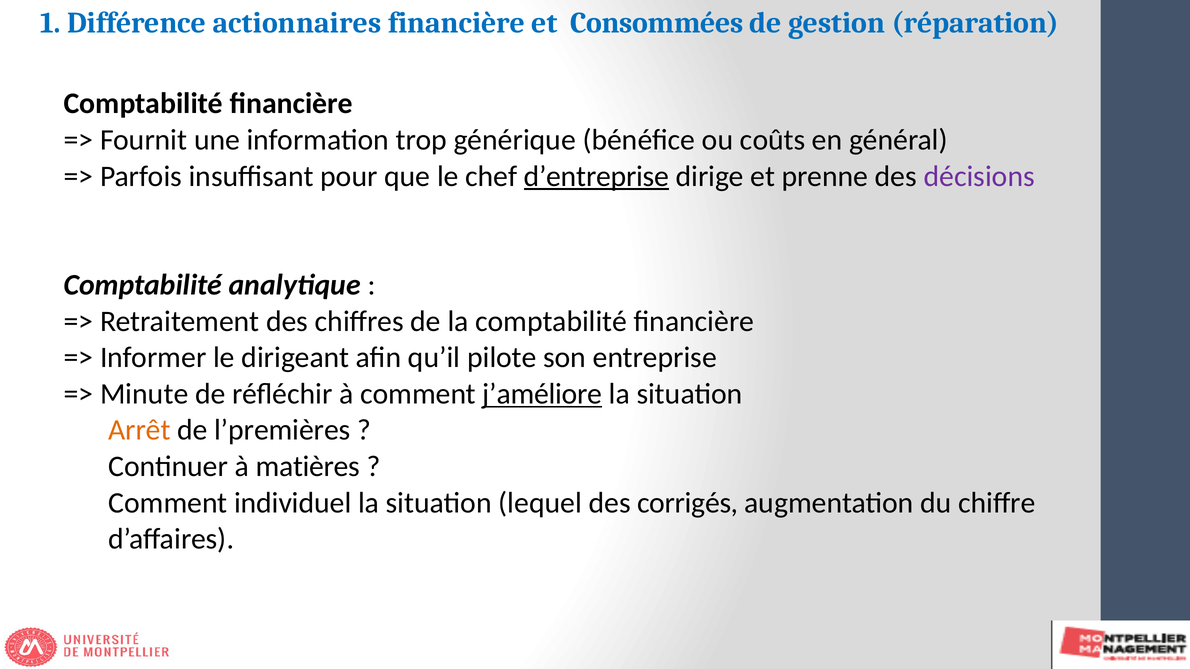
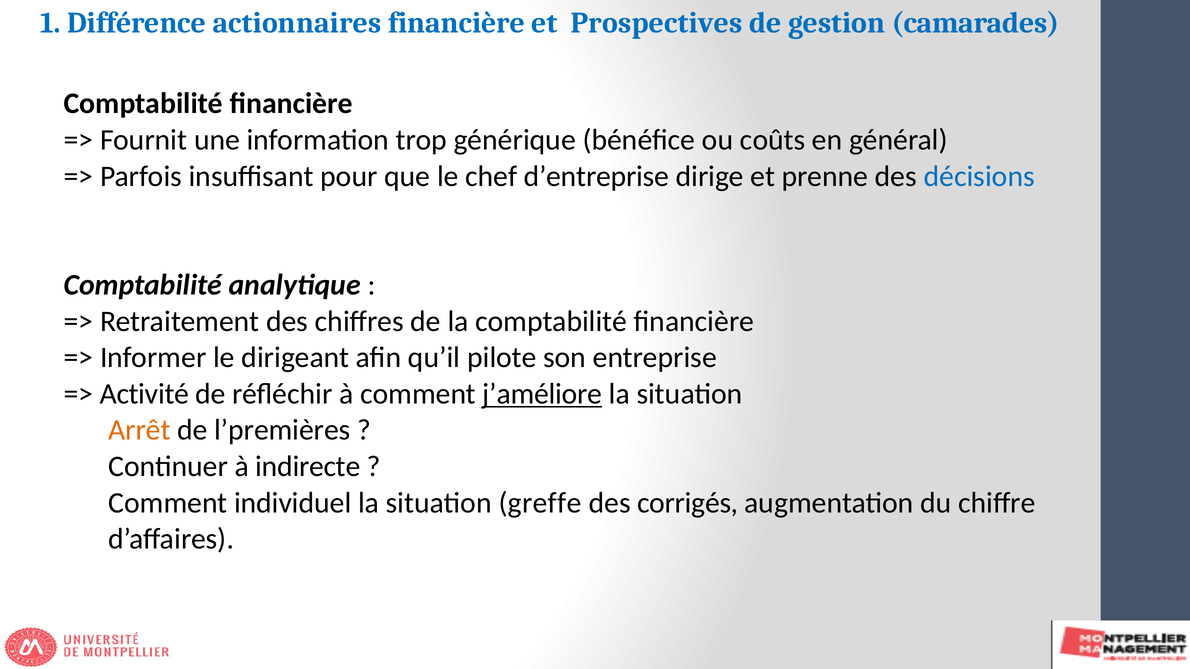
Consommées: Consommées -> Prospectives (657, 23)
réparation: réparation -> camarades (975, 23)
d’entreprise underline: present -> none (596, 176)
décisions colour: purple -> blue (979, 176)
Minute: Minute -> Activité (144, 394)
matières: matières -> indirecte (308, 467)
lequel: lequel -> greffe (540, 503)
